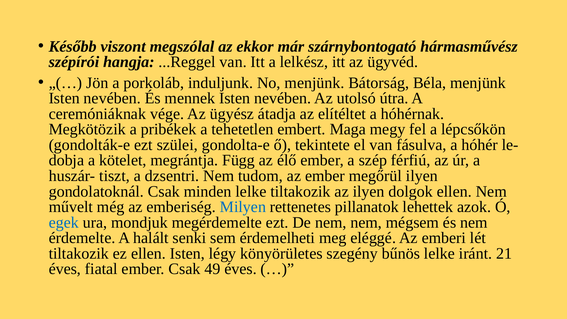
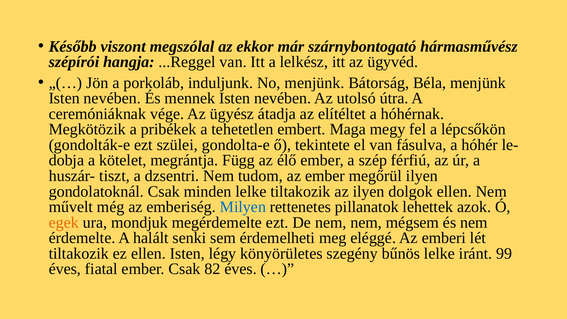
egek colour: blue -> orange (64, 222)
21: 21 -> 99 (504, 253)
49: 49 -> 82 (212, 269)
